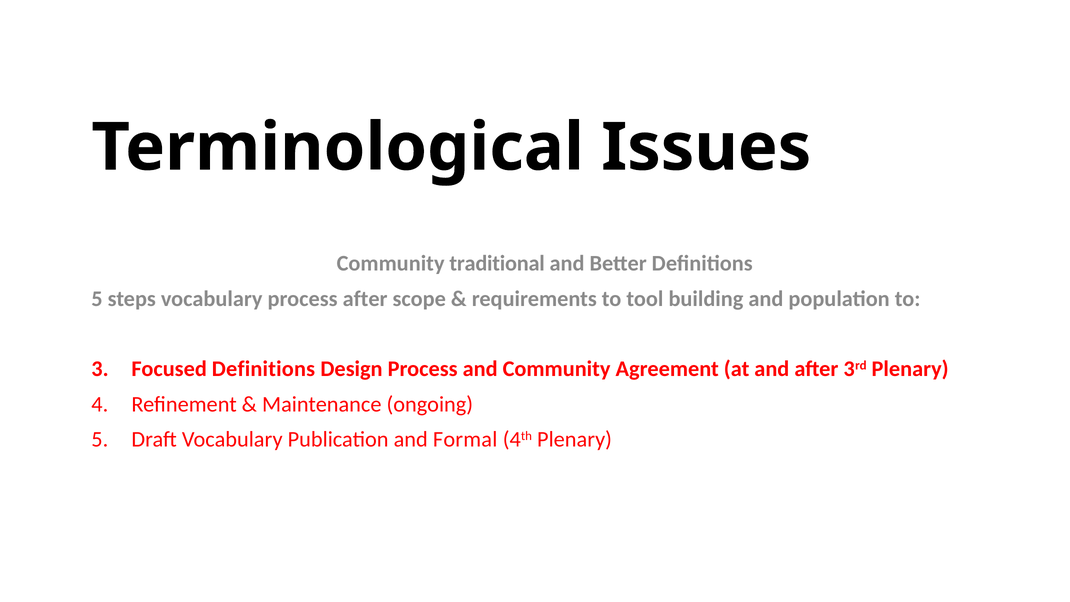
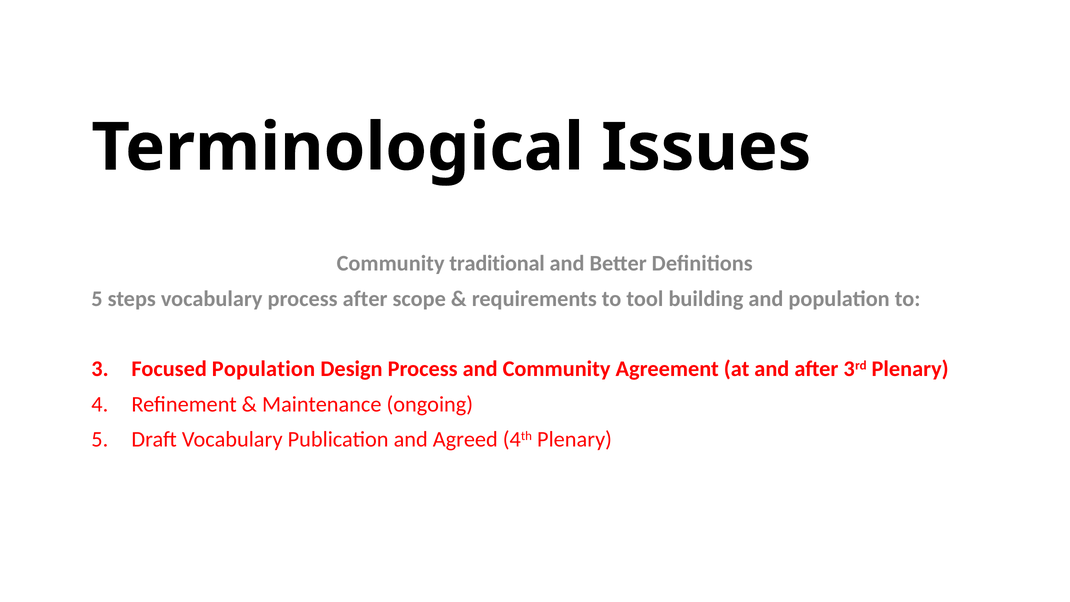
Focused Definitions: Definitions -> Population (263, 369)
Formal: Formal -> Agreed (465, 440)
